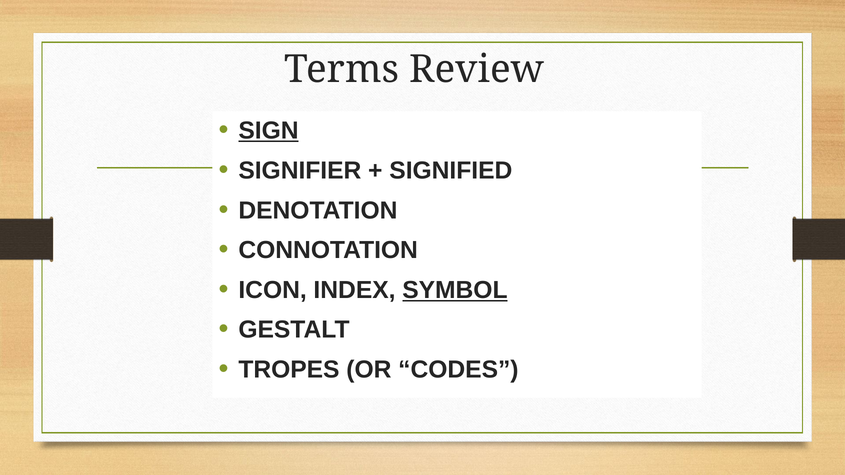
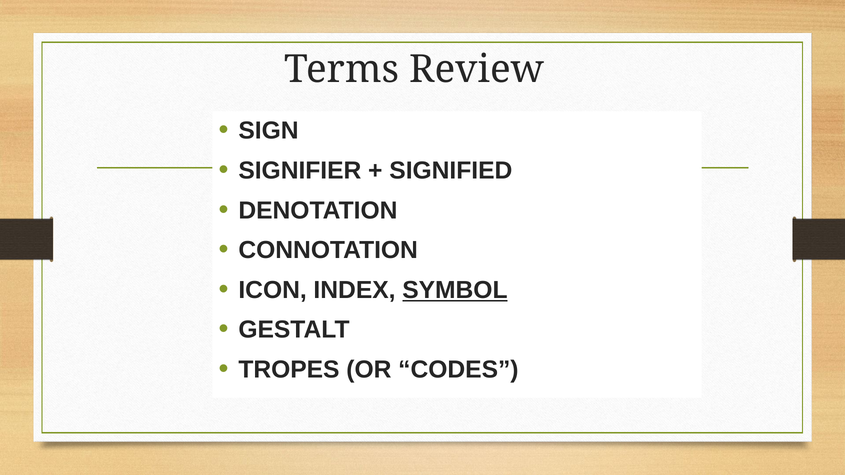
SIGN underline: present -> none (268, 131)
